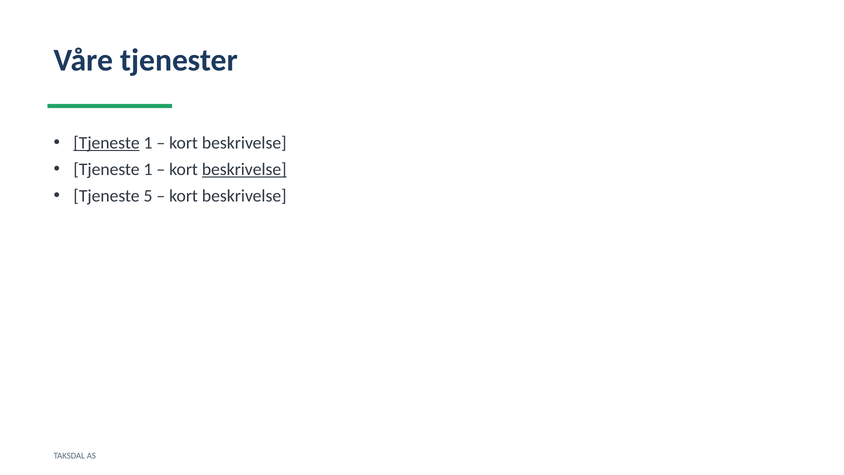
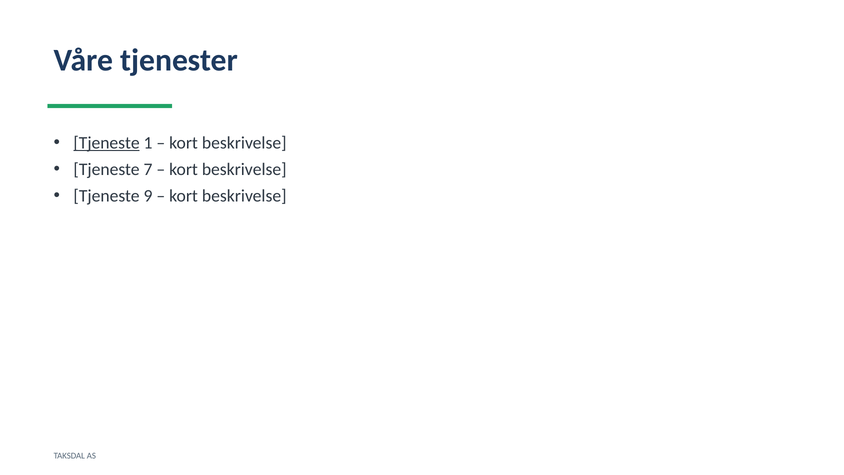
1: 1 -> 7 (148, 169)
beskrivelse underline: present -> none (244, 169)
5: 5 -> 9 (148, 196)
